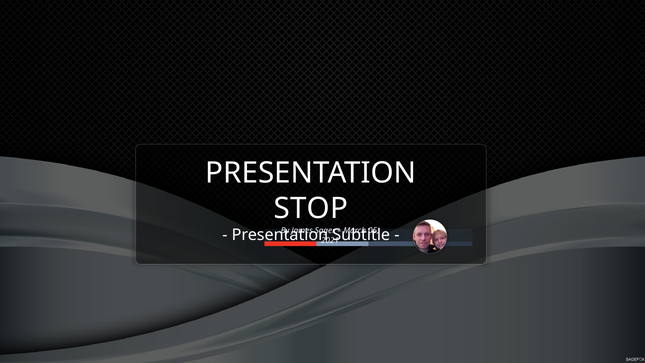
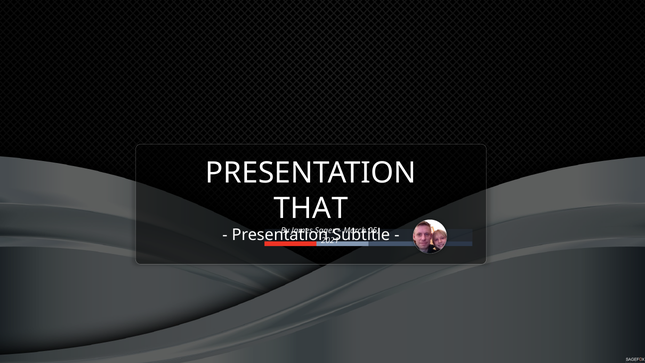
STOP: STOP -> THAT (311, 208)
